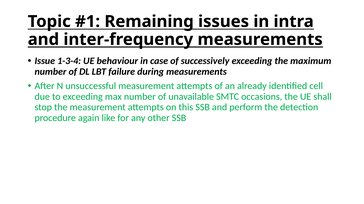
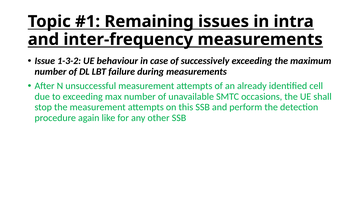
1-3-4: 1-3-4 -> 1-3-2 (69, 61)
